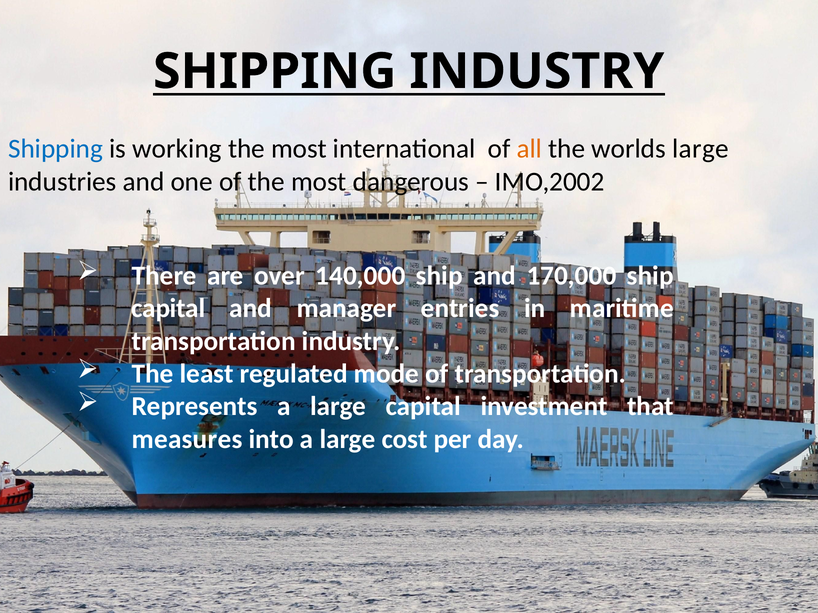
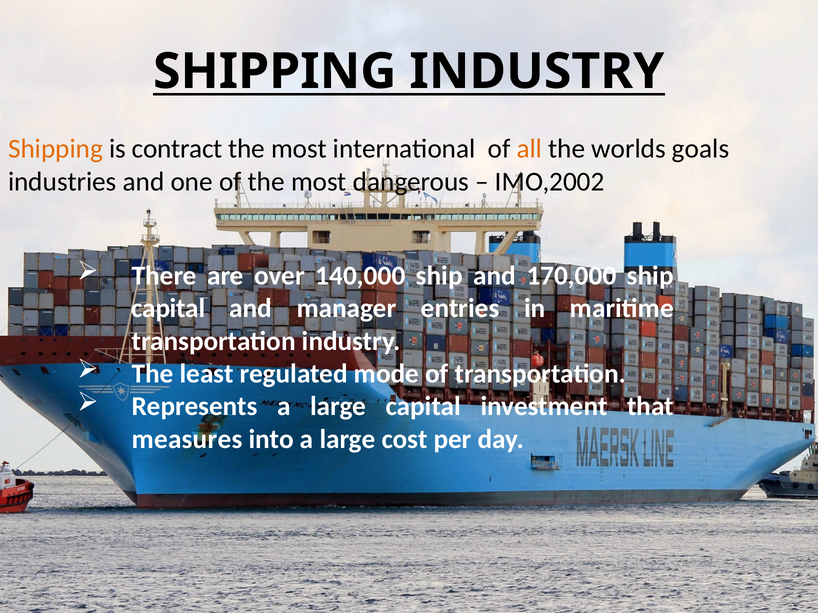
Shipping colour: blue -> orange (56, 149)
working: working -> contract (177, 149)
worlds large: large -> goals (701, 149)
